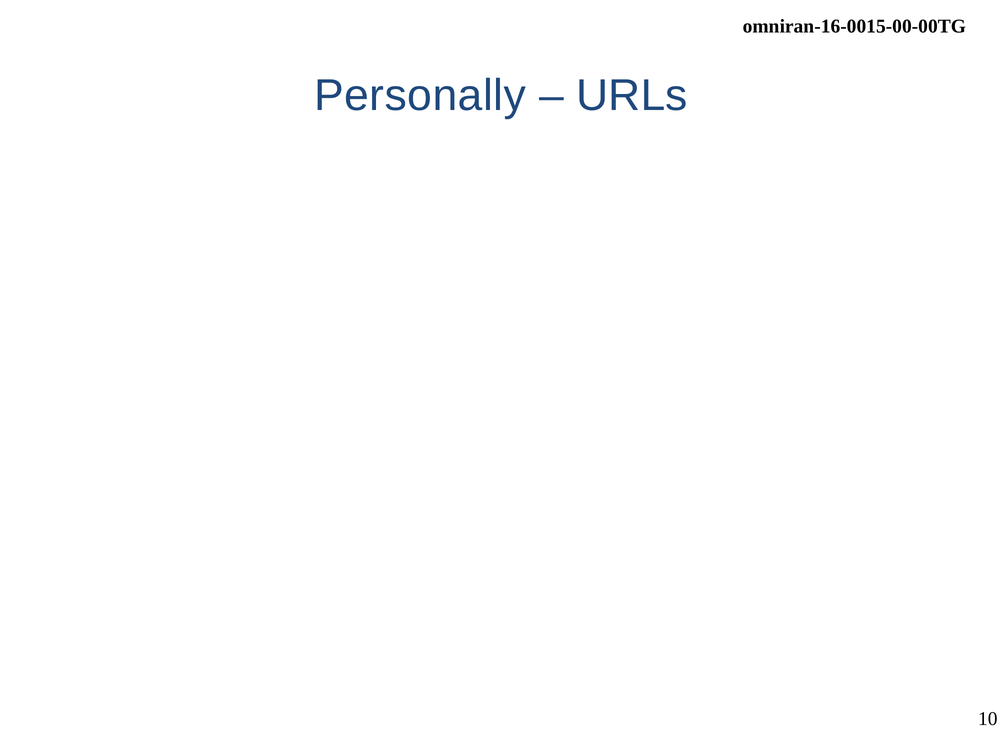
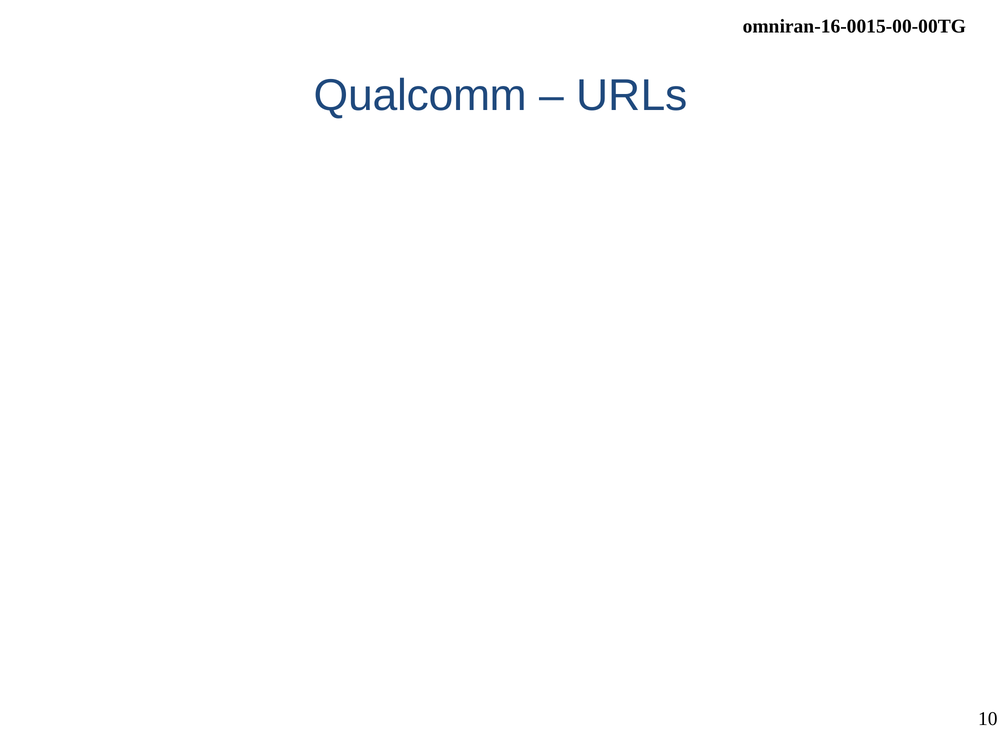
Personally: Personally -> Qualcomm (420, 96)
